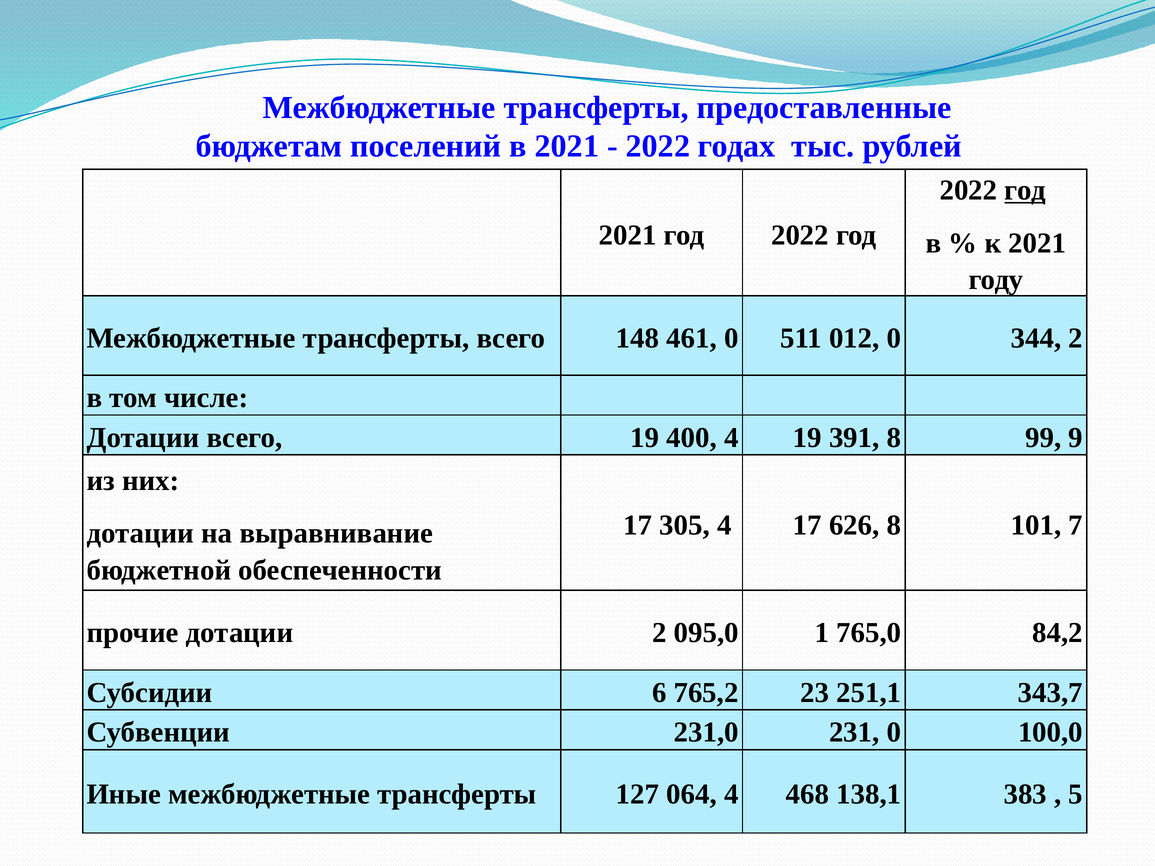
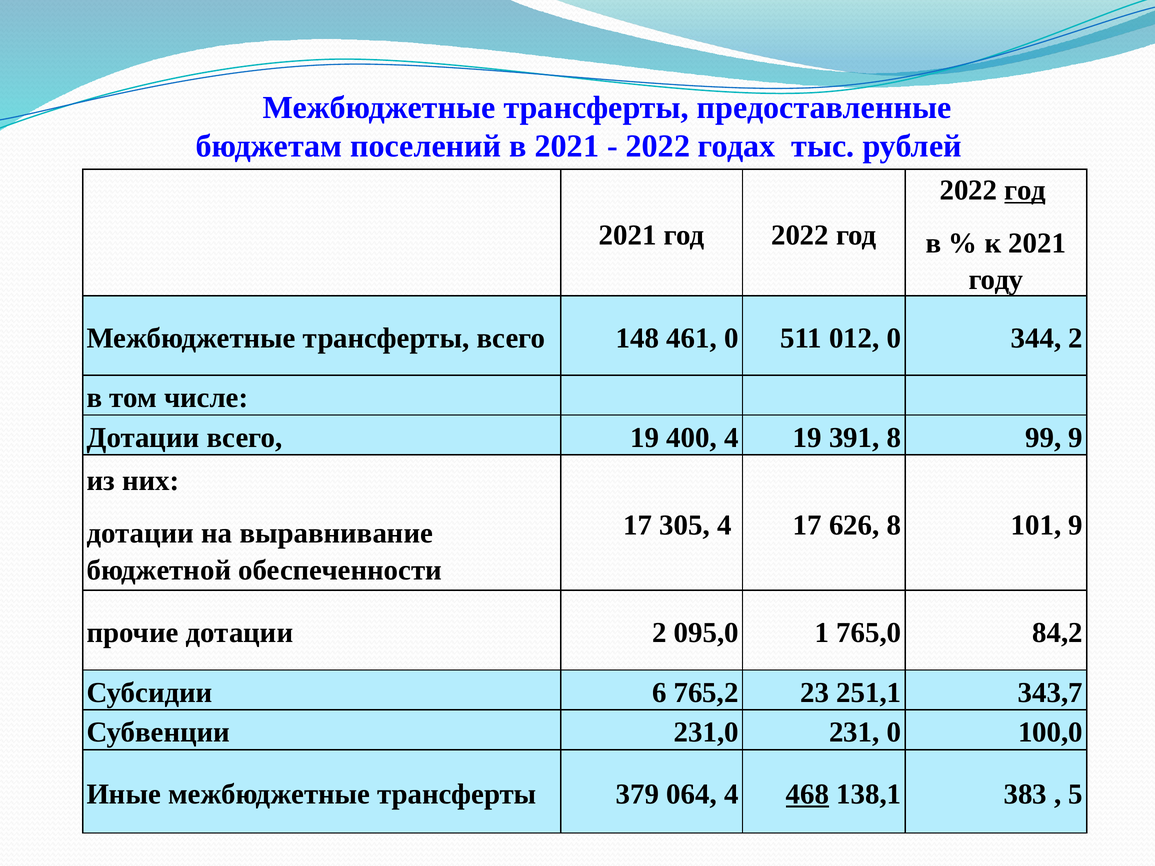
101 7: 7 -> 9 (1076, 525)
127: 127 -> 379 (638, 794)
468 underline: none -> present (808, 794)
